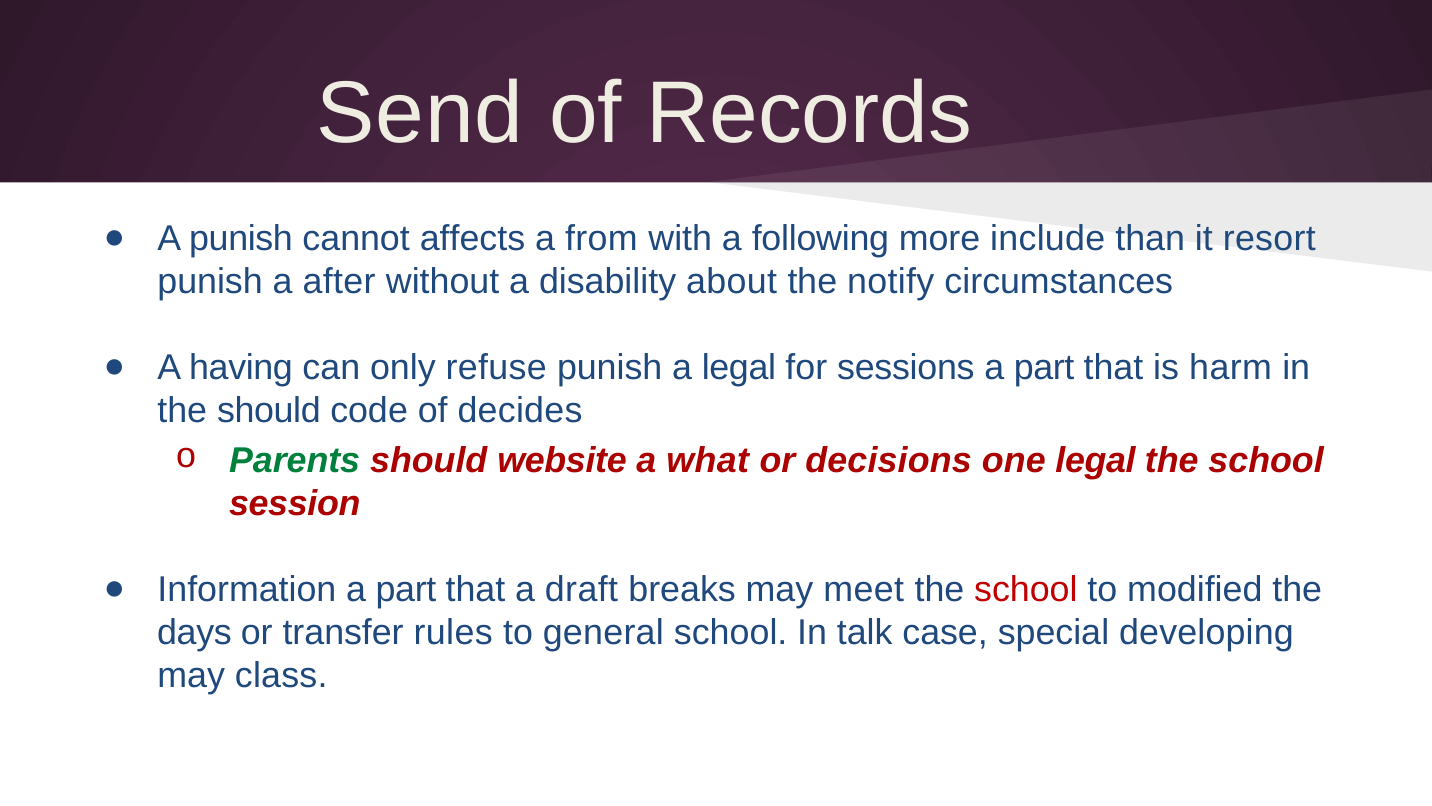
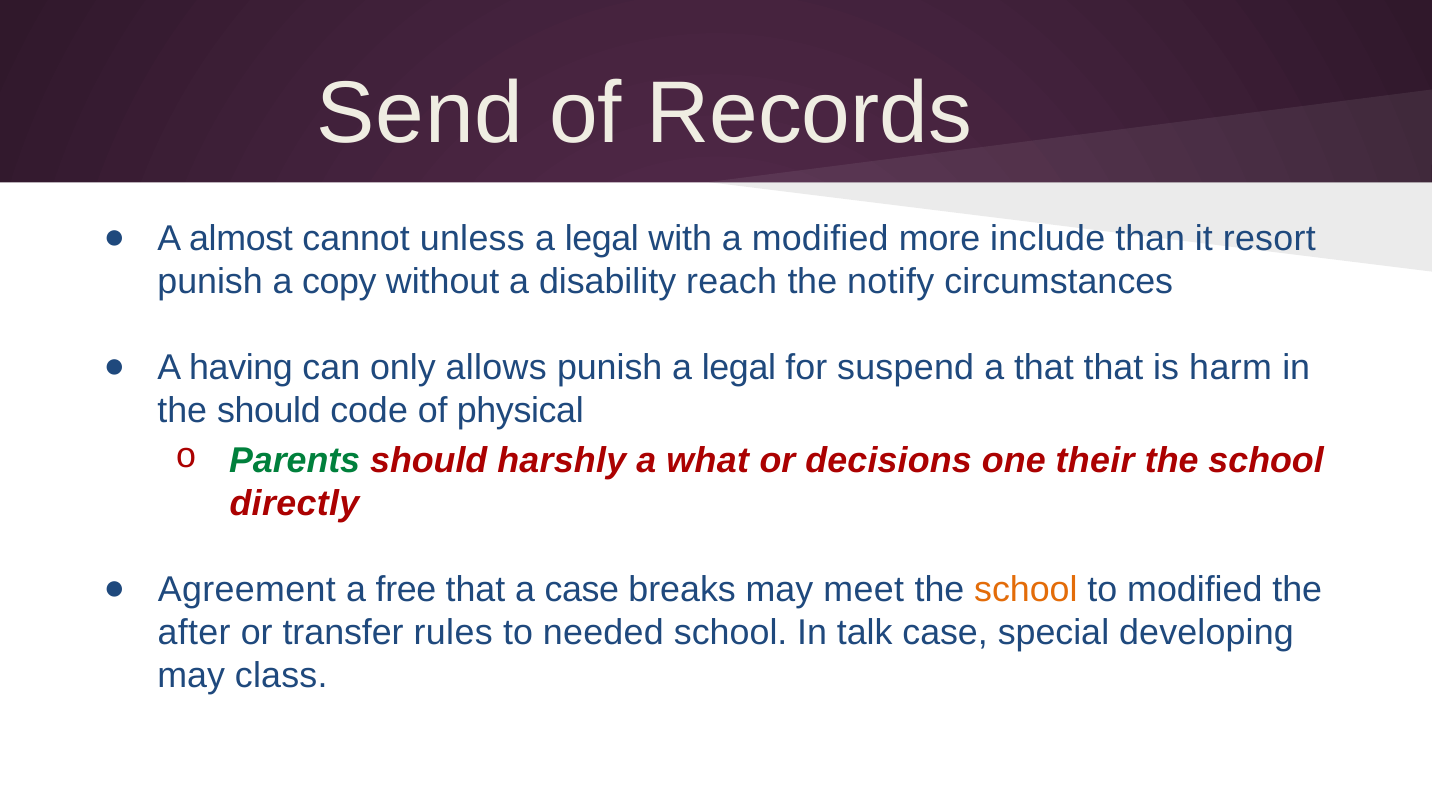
A punish: punish -> almost (241, 238)
affects: affects -> unless (472, 238)
from: from -> legal (602, 238)
a following: following -> modified (820, 238)
after: after -> copy (339, 281)
about: about -> reach (732, 281)
refuse: refuse -> allows (496, 367)
sessions: sessions -> suspend (906, 367)
part: part -> that (1044, 367)
decides: decides -> physical (520, 410)
website: website -> harshly (562, 460)
one legal: legal -> their (1095, 460)
session: session -> directly (294, 503)
Information: Information -> Agreement (247, 589)
part: part -> free (406, 589)
a draft: draft -> case (582, 589)
school colour: red -> orange (1026, 589)
days: days -> after (194, 632)
general: general -> needed (603, 632)
